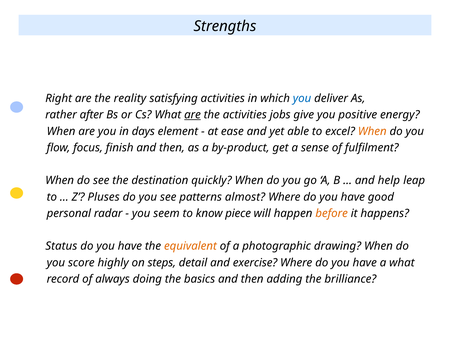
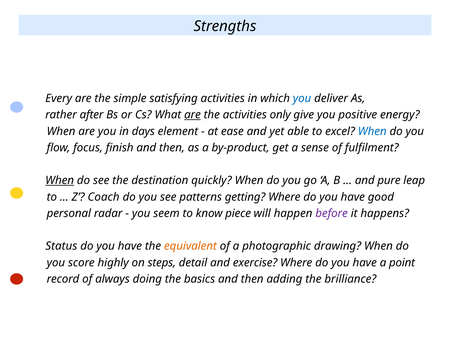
Right: Right -> Every (59, 99)
reality: reality -> simple (130, 99)
jobs: jobs -> only (280, 115)
When colour: orange -> blue (372, 131)
When underline: none -> present (60, 181)
help: help -> pure (389, 181)
Pluses: Pluses -> Coach (104, 197)
almost: almost -> getting (245, 197)
before colour: orange -> purple (332, 214)
a what: what -> point (402, 263)
